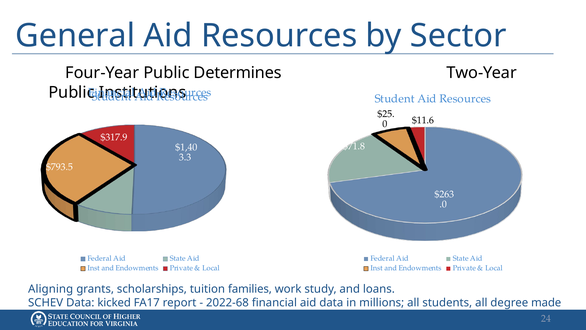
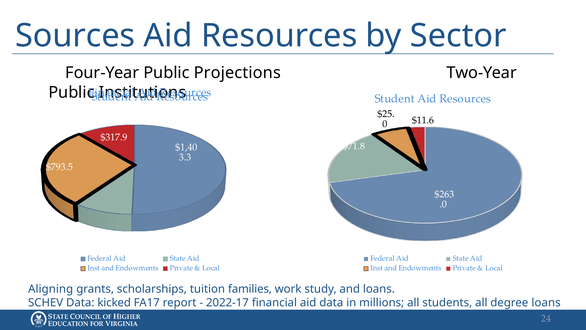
General: General -> Sources (75, 36)
Determines: Determines -> Projections (237, 73)
2022-68: 2022-68 -> 2022-17 (227, 302)
degree made: made -> loans (546, 302)
